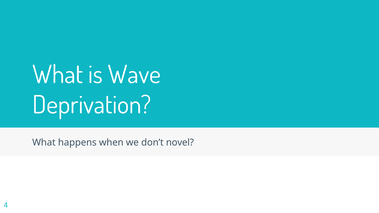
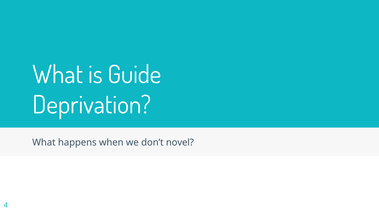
Wave: Wave -> Guide (134, 75)
